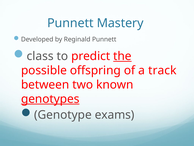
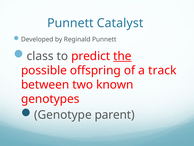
Mastery: Mastery -> Catalyst (120, 23)
genotypes underline: present -> none (50, 99)
exams: exams -> parent (115, 115)
